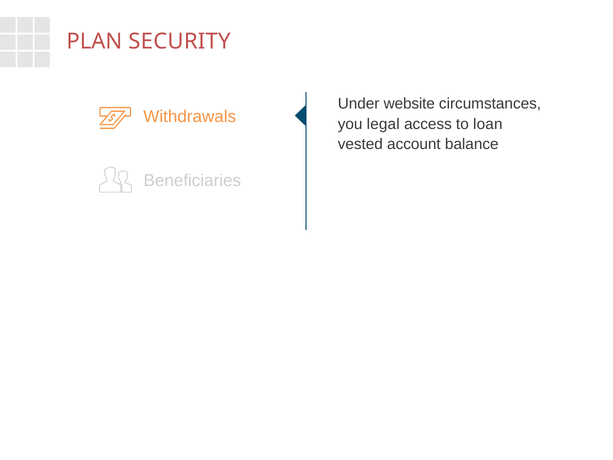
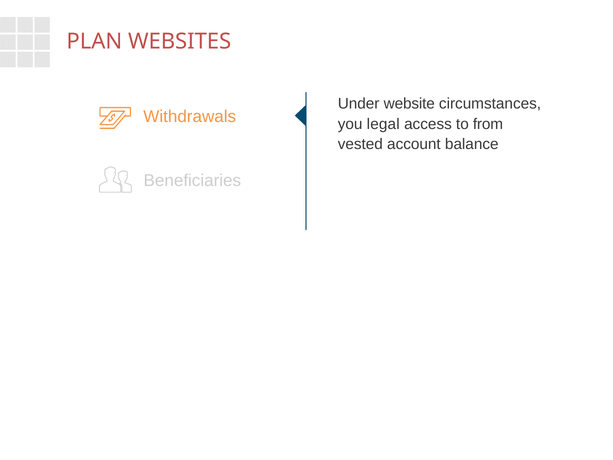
SECURITY: SECURITY -> WEBSITES (180, 42)
loan: loan -> from (488, 124)
